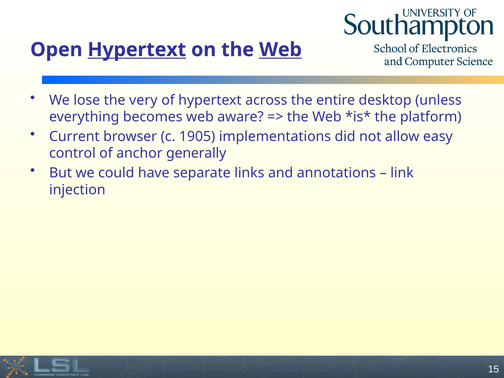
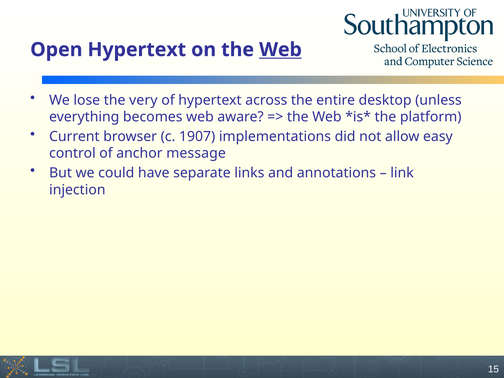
Hypertext underline: present -> none (137, 50)
1905: 1905 -> 1907 (197, 137)
generally: generally -> message (196, 153)
